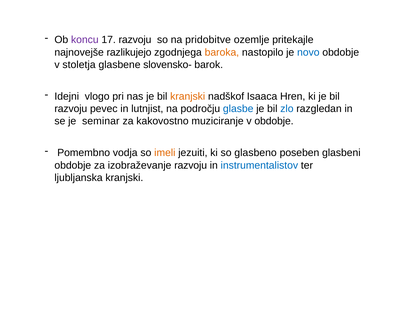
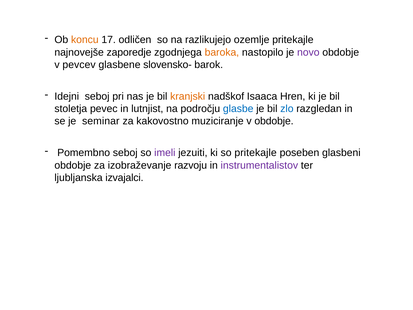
koncu colour: purple -> orange (85, 40)
17 razvoju: razvoju -> odličen (135, 40)
pridobitve: pridobitve -> razlikujejo (208, 40)
razlikujejo: razlikujejo -> zaporedje (129, 52)
novo colour: blue -> purple (308, 52)
stoletja: stoletja -> pevcev (79, 65)
Idejni vlogo: vlogo -> seboj (97, 96)
razvoju: razvoju -> stoletja (71, 109)
Pomembno vodja: vodja -> seboj (125, 153)
imeli colour: orange -> purple (165, 153)
so glasbeno: glasbeno -> pritekajle (256, 153)
instrumentalistov colour: blue -> purple (259, 165)
ljubljanska kranjski: kranjski -> izvajalci (124, 178)
